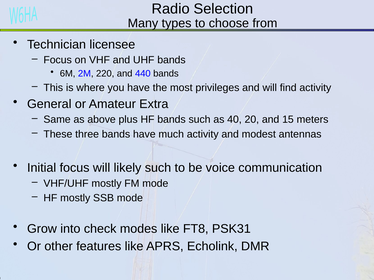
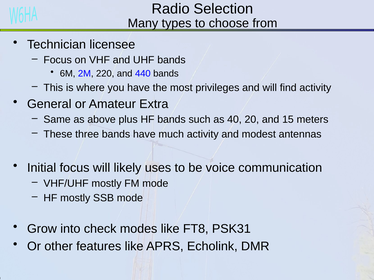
likely such: such -> uses (158, 168)
